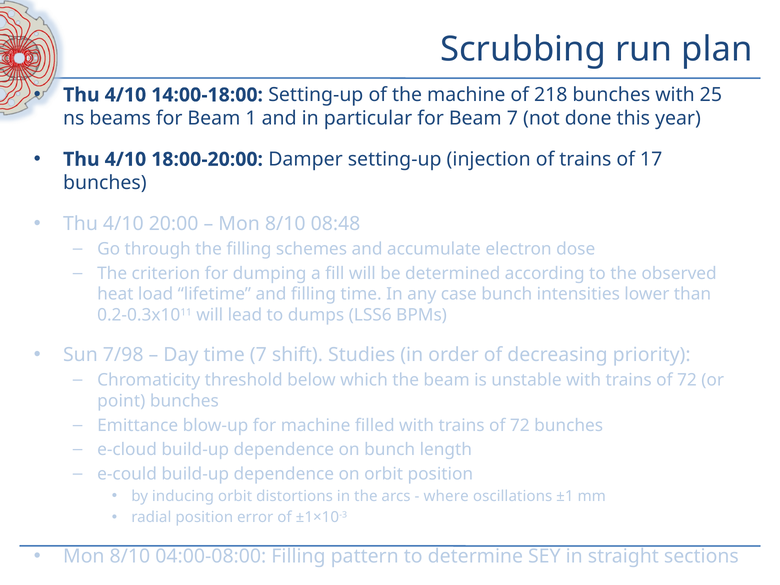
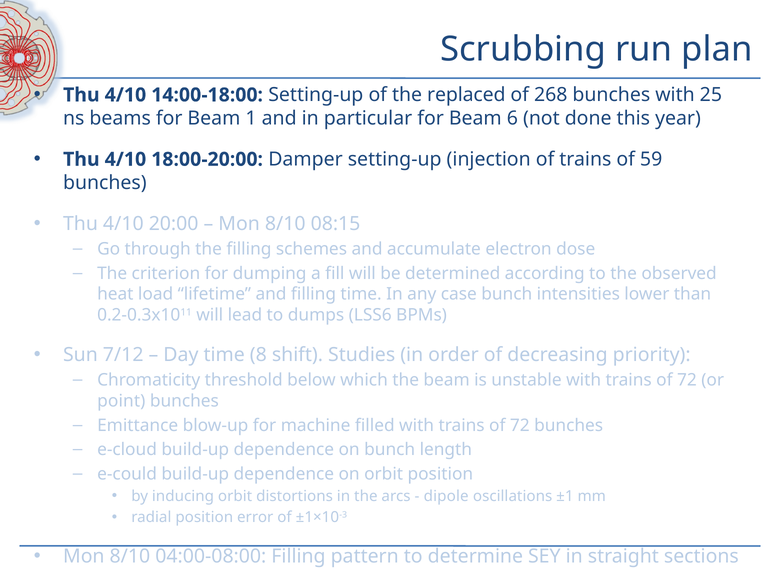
the machine: machine -> replaced (466, 95)
218: 218 -> 268 (551, 95)
Beam 7: 7 -> 6 (512, 118)
17: 17 -> 59 (651, 159)
08:48: 08:48 -> 08:15 (336, 224)
7/98: 7/98 -> 7/12 (123, 355)
time 7: 7 -> 8 (258, 355)
where: where -> dipole (446, 496)
